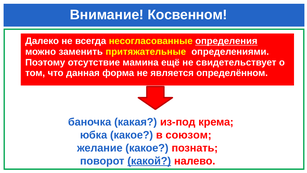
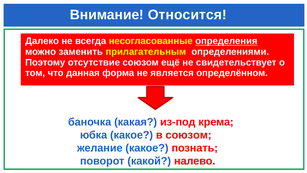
Косвенном: Косвенном -> Относится (187, 15)
притяжательные: притяжательные -> прилагательным (146, 52)
отсутствие мамина: мамина -> союзом (141, 62)
какой underline: present -> none (149, 161)
